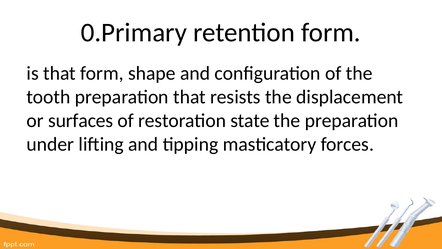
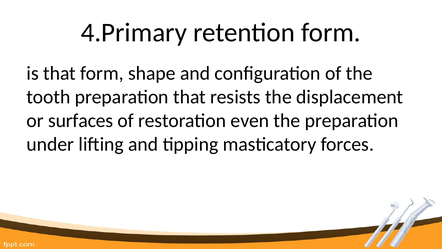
0.Primary: 0.Primary -> 4.Primary (134, 33)
state: state -> even (250, 121)
